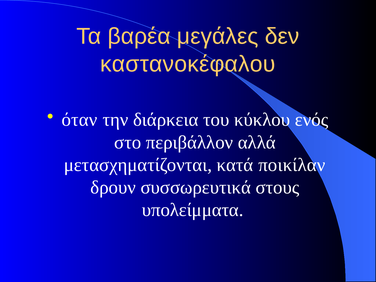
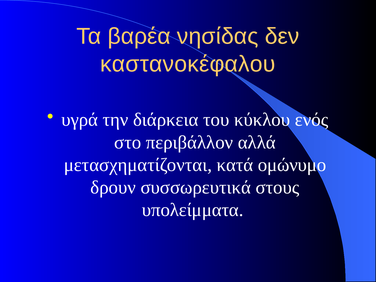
μεγάλες: μεγάλες -> νησίδας (218, 36)
όταν: όταν -> υγρά (80, 120)
ποικίλαν: ποικίλαν -> ομώνυμο (292, 165)
